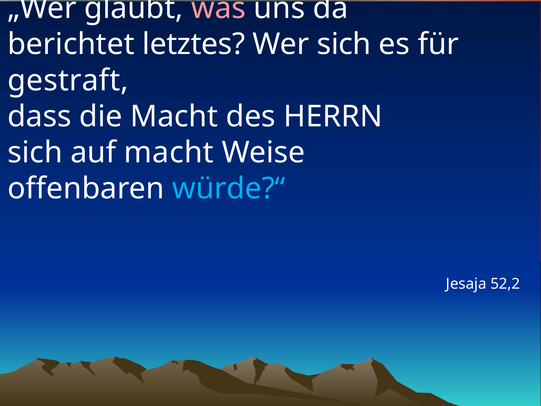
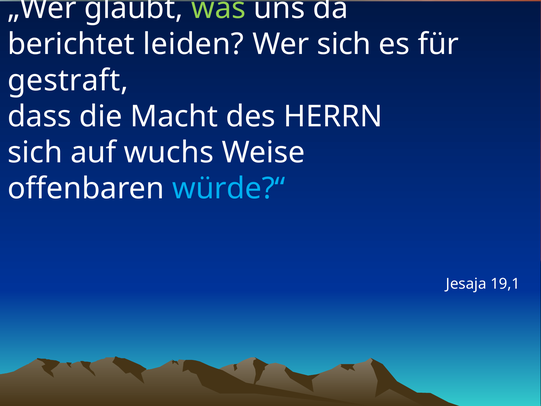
was colour: pink -> light green (219, 8)
letztes: letztes -> leiden (193, 44)
auf macht: macht -> wuchs (169, 152)
52,2: 52,2 -> 19,1 (505, 284)
